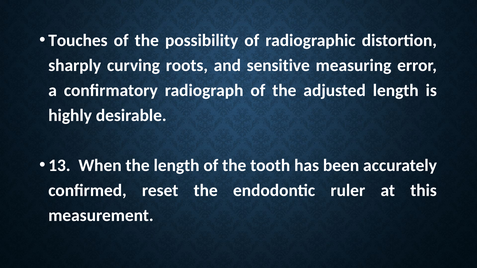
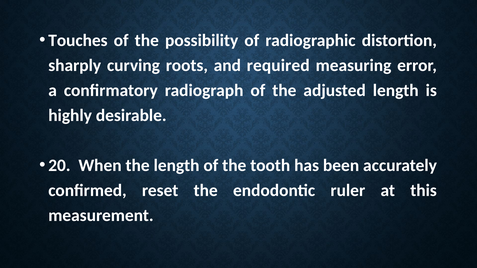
sensitive: sensitive -> required (278, 65)
13: 13 -> 20 (59, 166)
